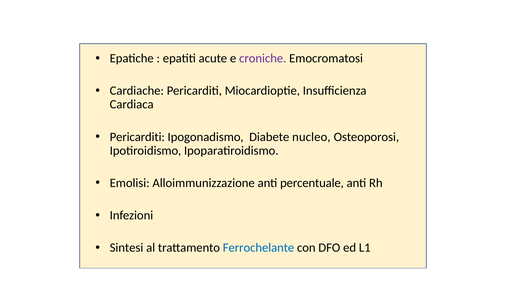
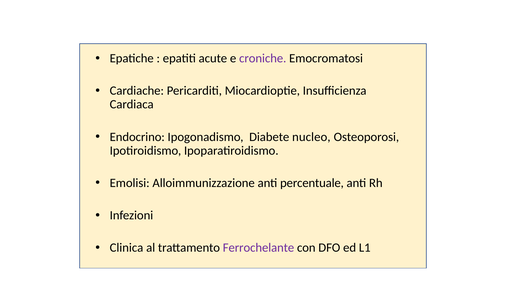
Pericarditi: Pericarditi -> Endocrino (137, 137)
Sintesi: Sintesi -> Clinica (126, 247)
Ferrochelante colour: blue -> purple (258, 247)
